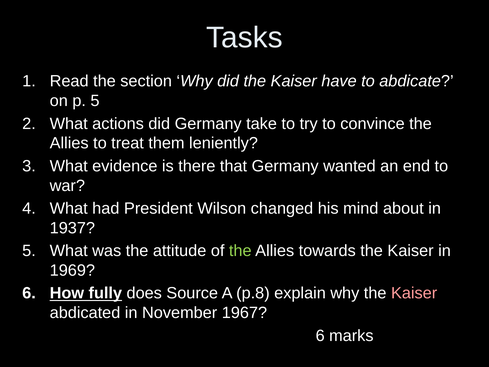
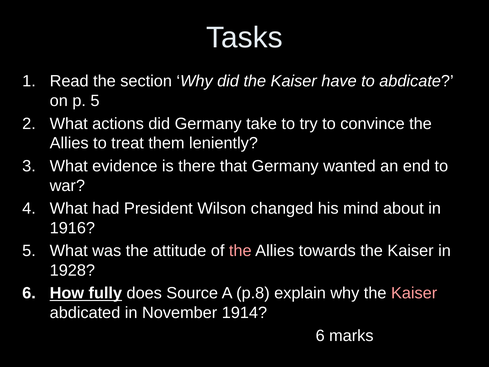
1937: 1937 -> 1916 (72, 228)
the colour: light green -> pink (240, 251)
1969: 1969 -> 1928 (72, 270)
1967: 1967 -> 1914 (244, 313)
